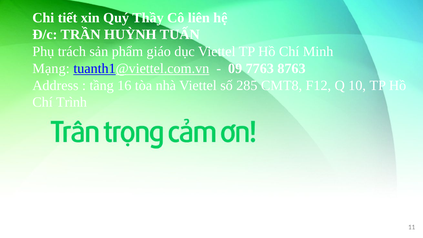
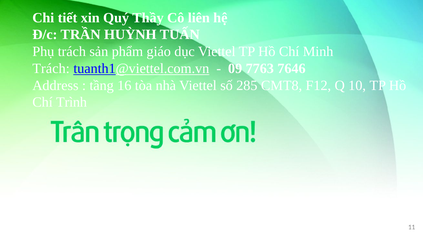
Mạng: Mạng -> Trách (51, 68)
8763: 8763 -> 7646 (291, 68)
